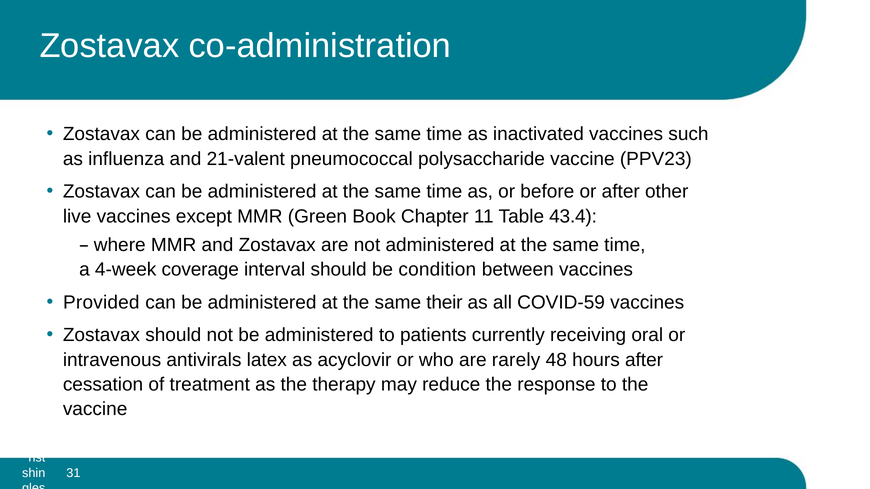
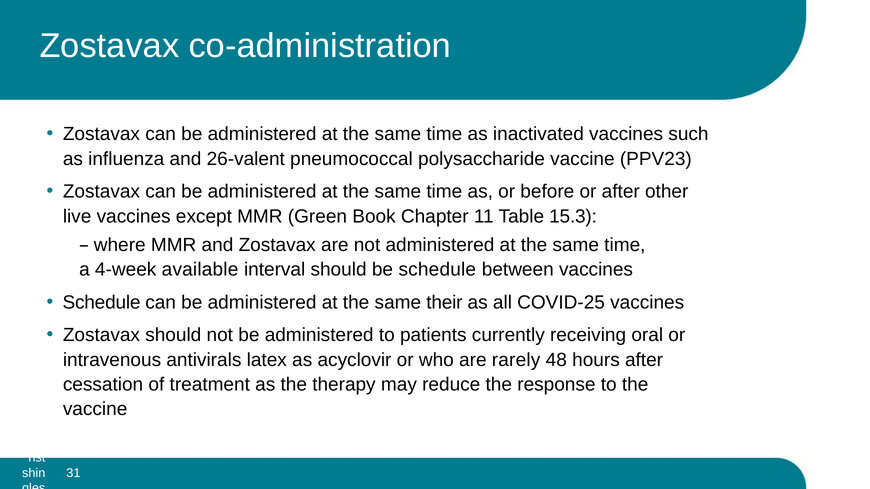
21-valent: 21-valent -> 26-valent (246, 159)
43.4: 43.4 -> 15.3 (573, 216)
coverage: coverage -> available (200, 270)
be condition: condition -> schedule (437, 270)
Provided: Provided -> Schedule (102, 303)
COVID-59: COVID-59 -> COVID-25 (561, 303)
